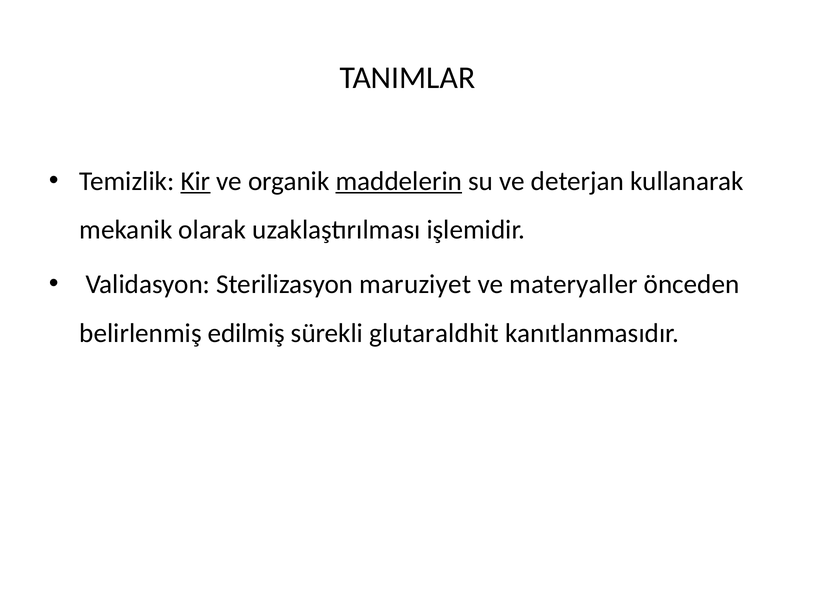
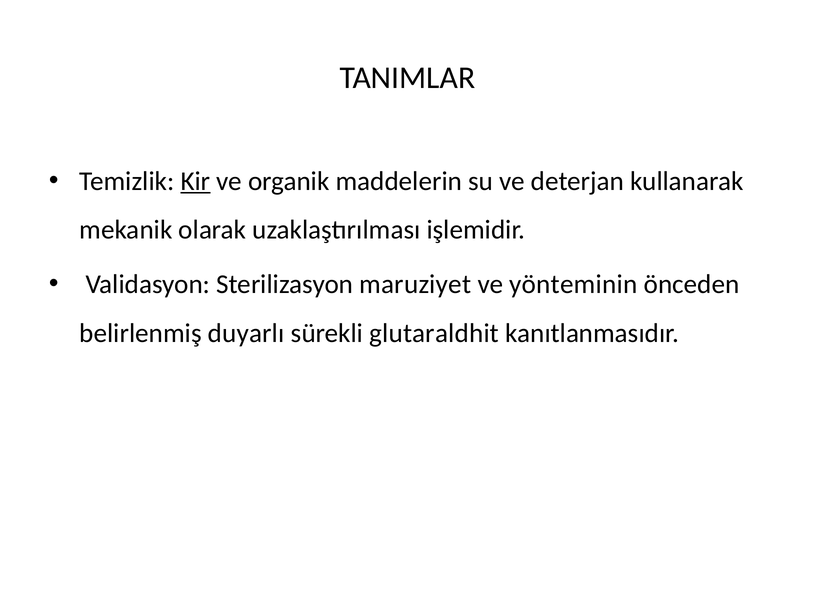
maddelerin underline: present -> none (399, 181)
materyaller: materyaller -> yönteminin (573, 284)
edilmiş: edilmiş -> duyarlı (246, 333)
